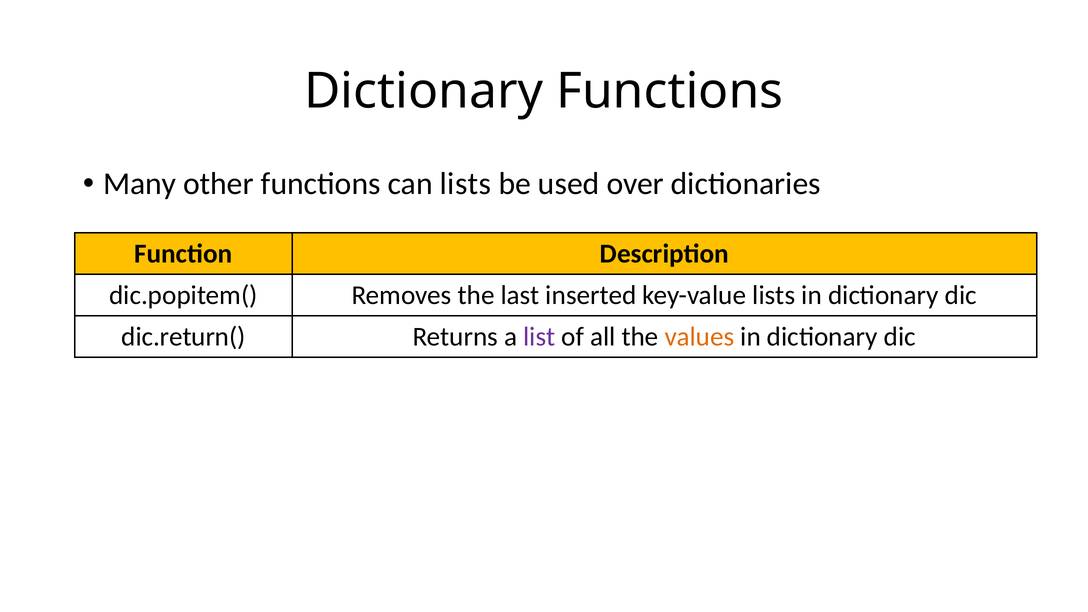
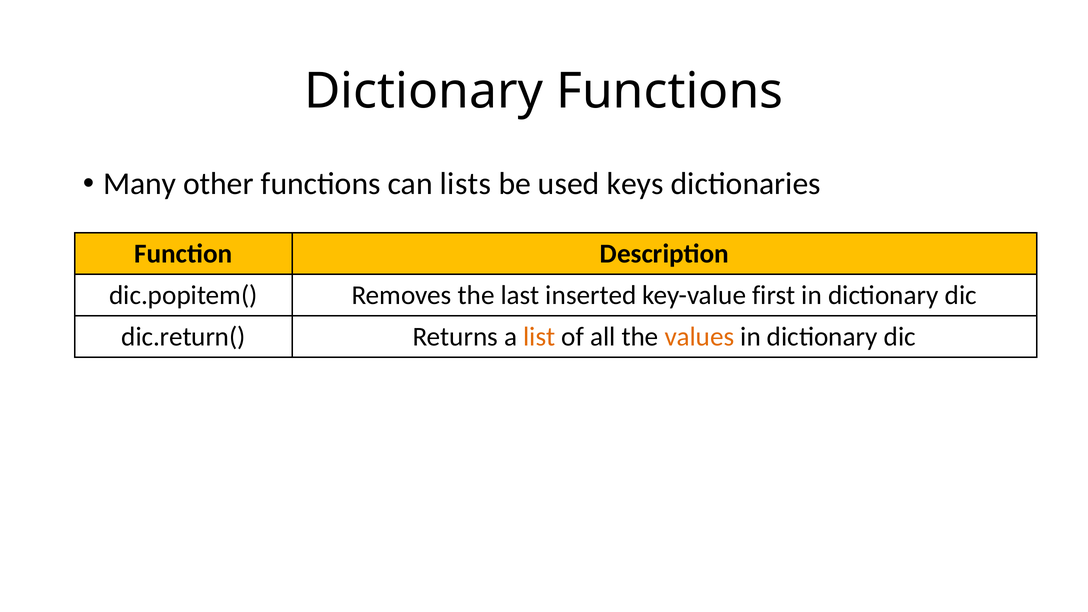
over: over -> keys (635, 184)
key-value lists: lists -> first (774, 295)
list colour: purple -> orange (539, 337)
